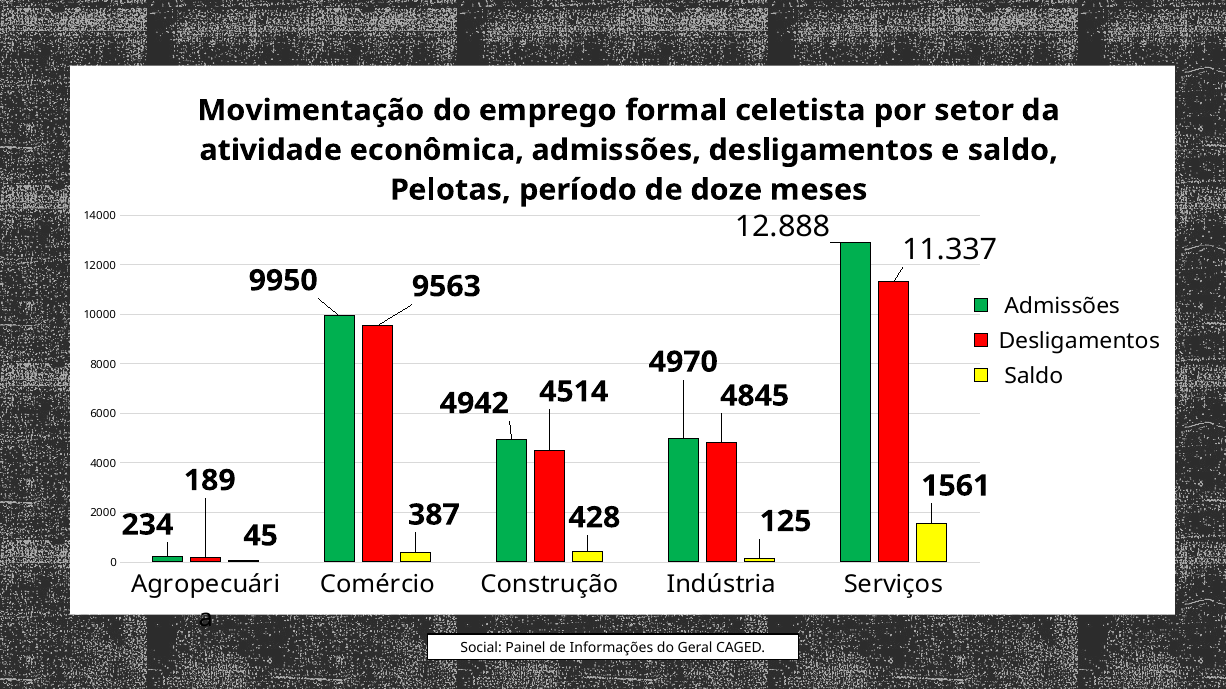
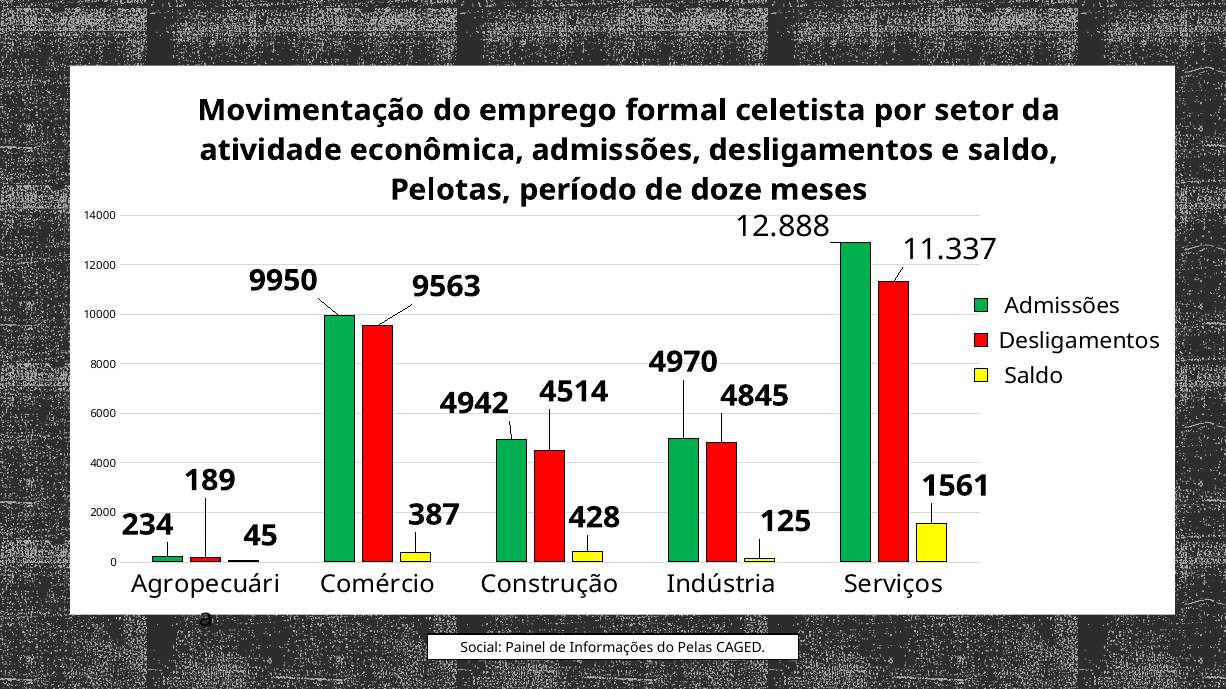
Geral: Geral -> Pelas (695, 648)
